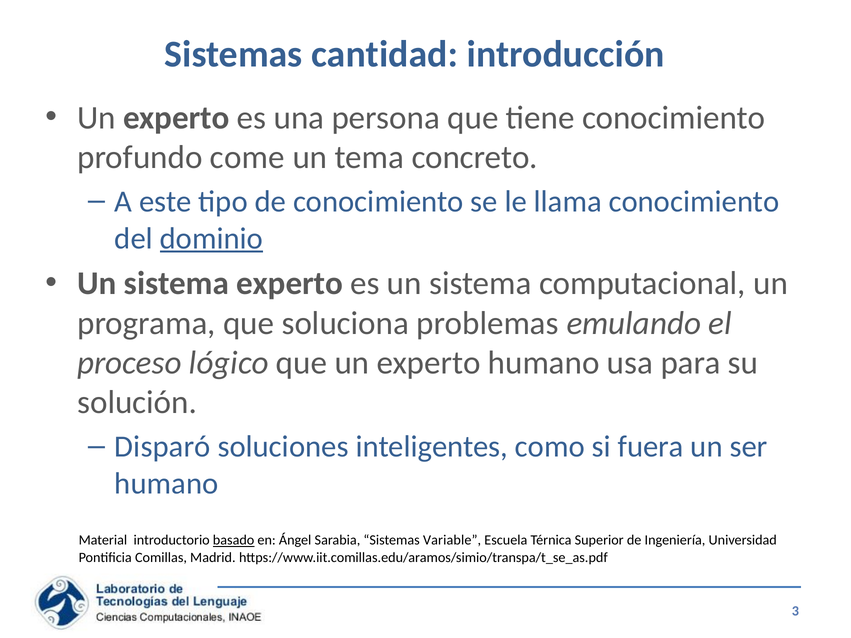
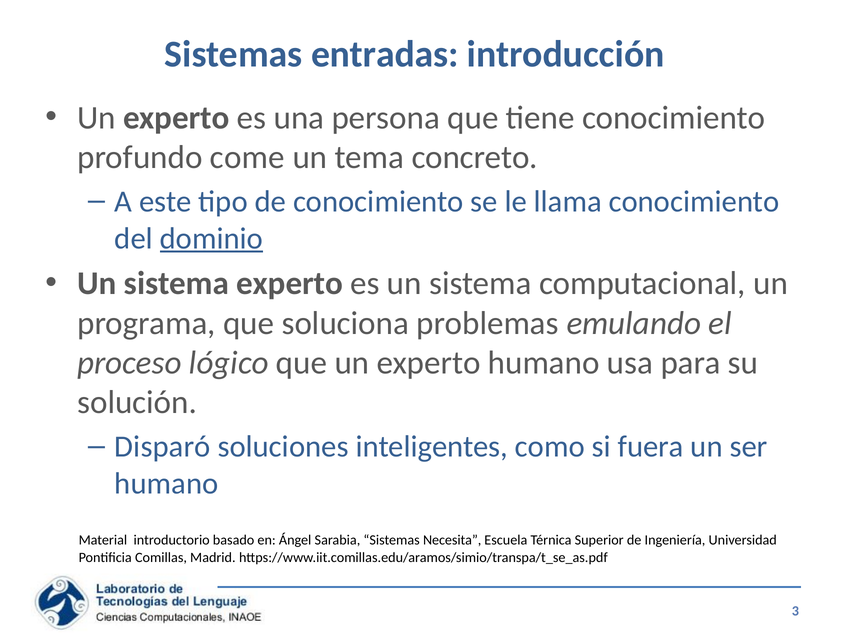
cantidad: cantidad -> entradas (385, 54)
basado underline: present -> none (234, 541)
Variable: Variable -> Necesita (452, 541)
